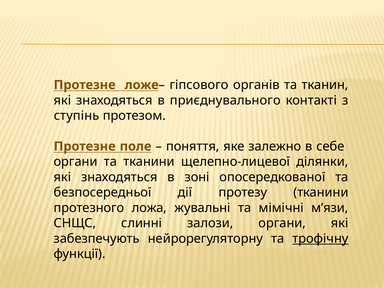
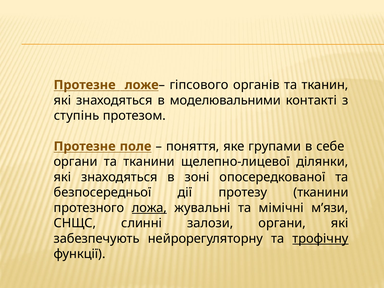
приєднувального: приєднувального -> моделювальними (225, 100)
залежно: залежно -> групами (275, 146)
ложа underline: none -> present (149, 208)
